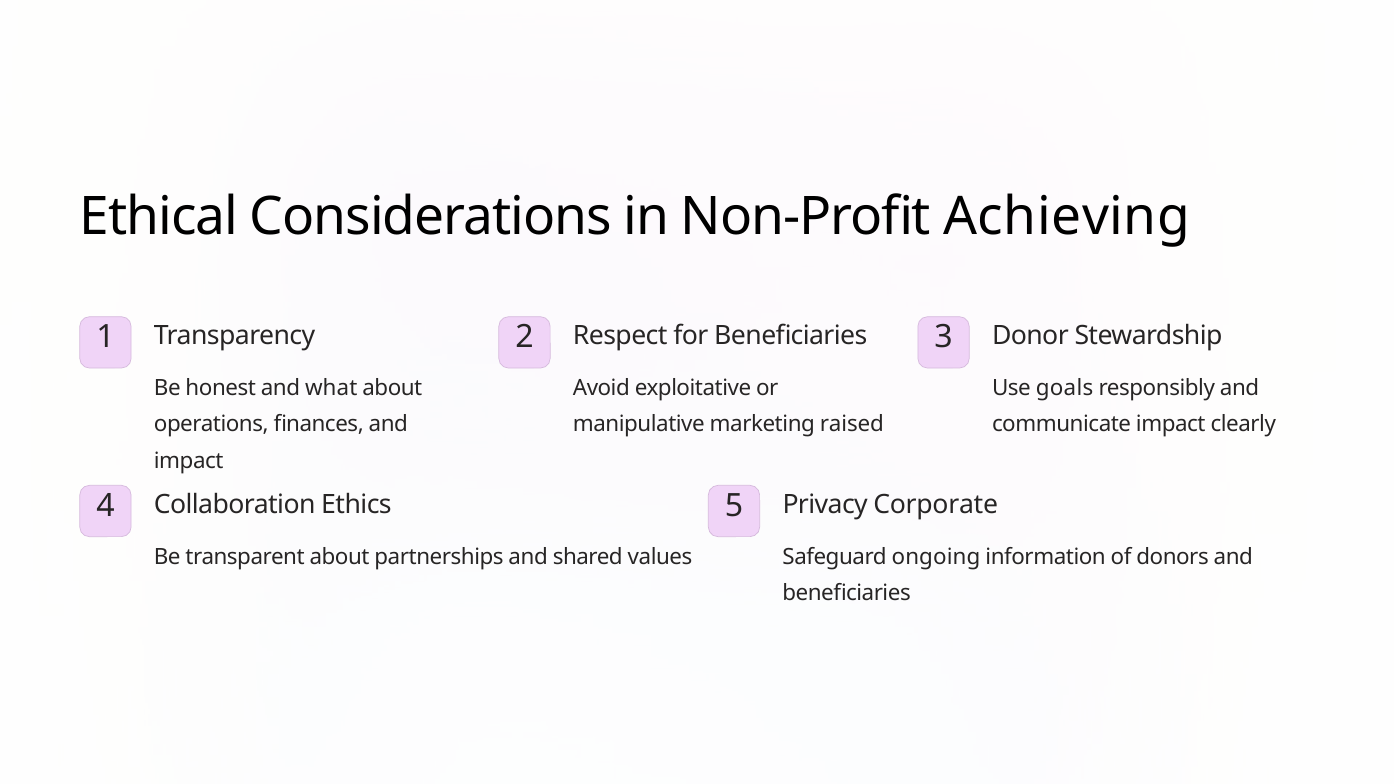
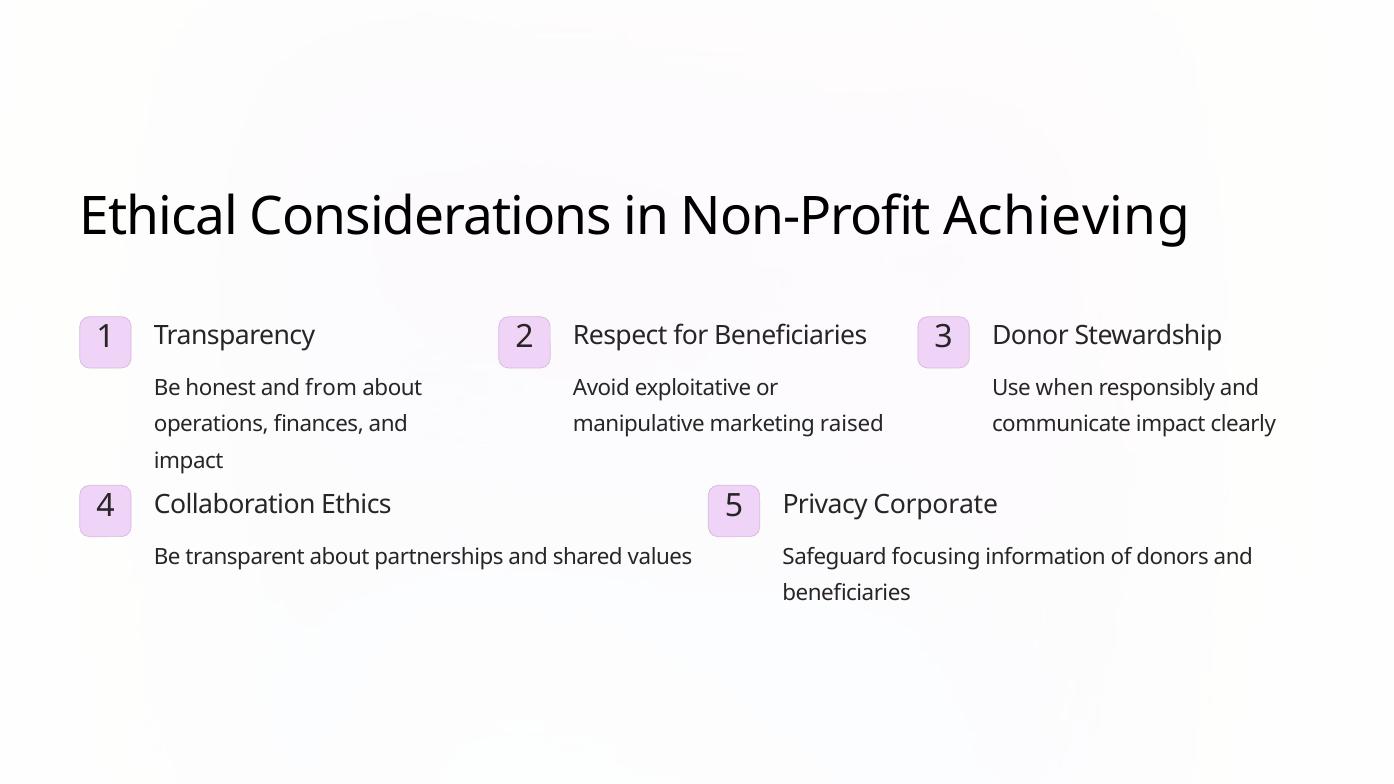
what: what -> from (331, 388)
goals: goals -> when (1065, 388)
ongoing: ongoing -> focusing (936, 557)
